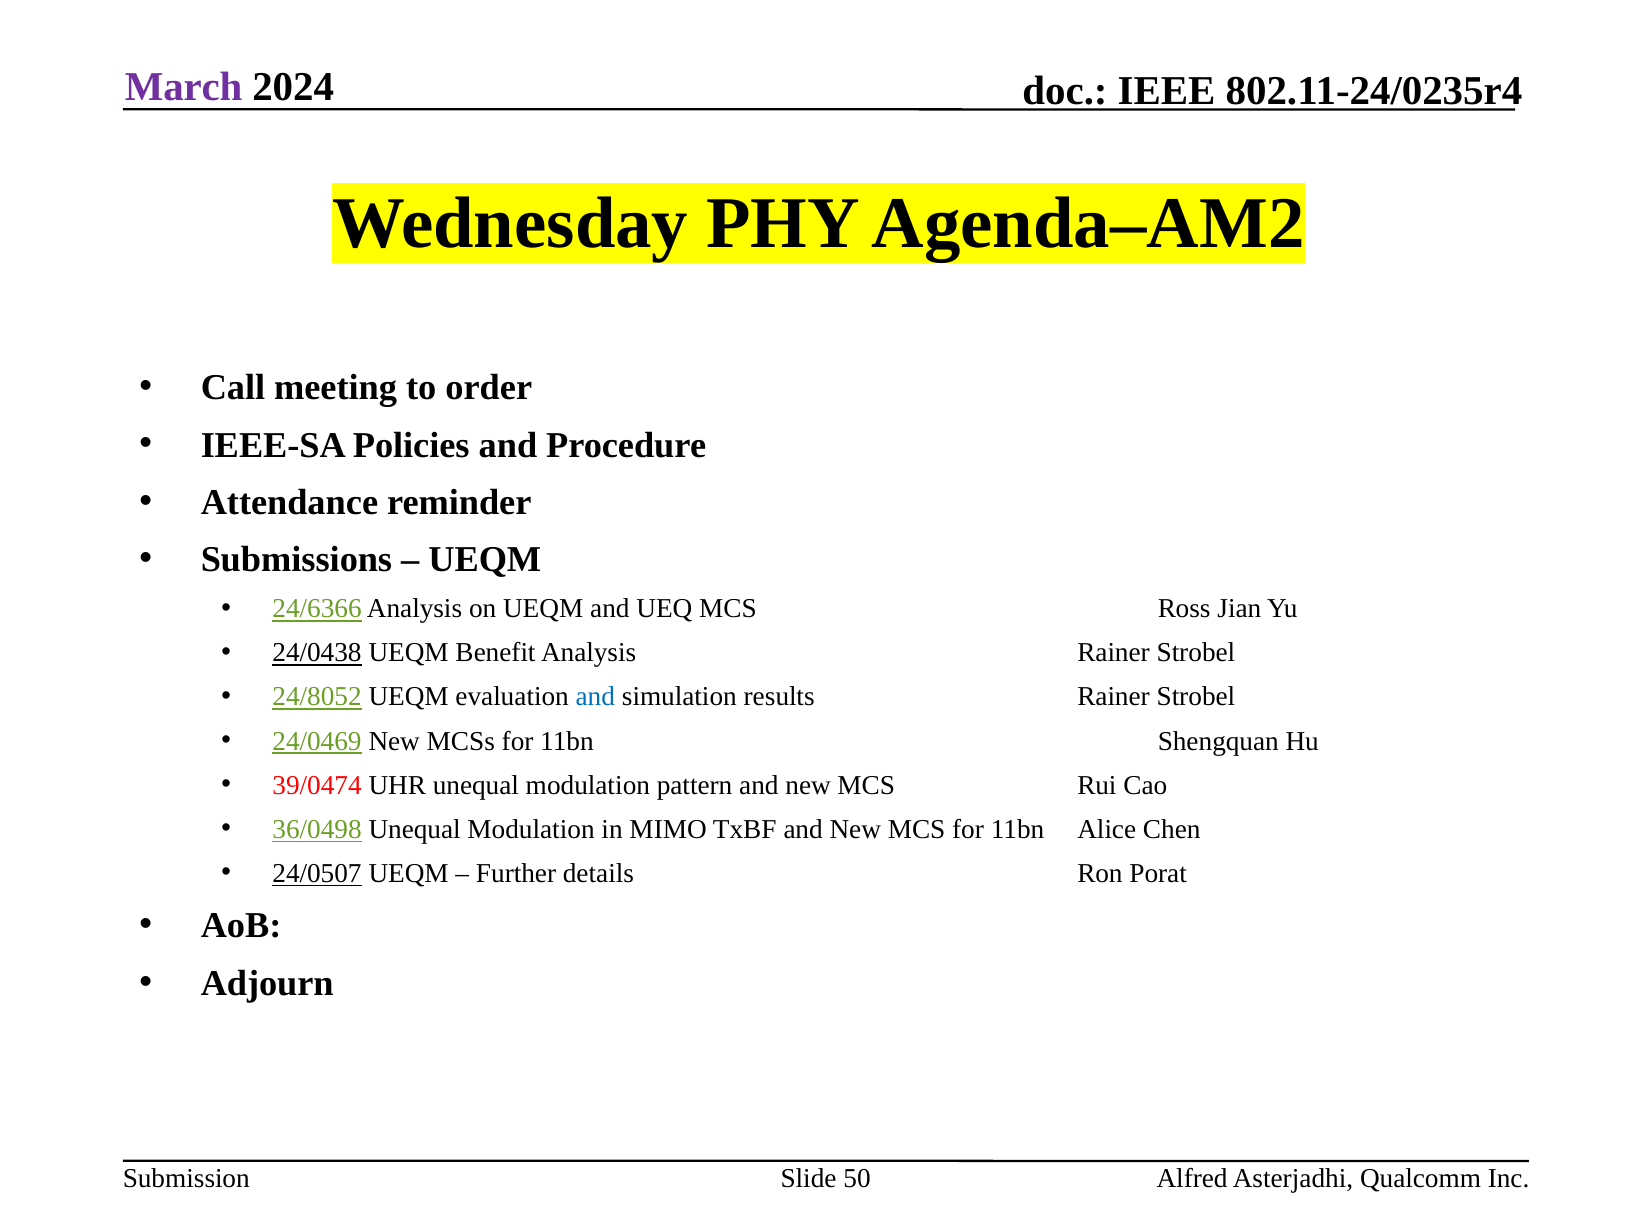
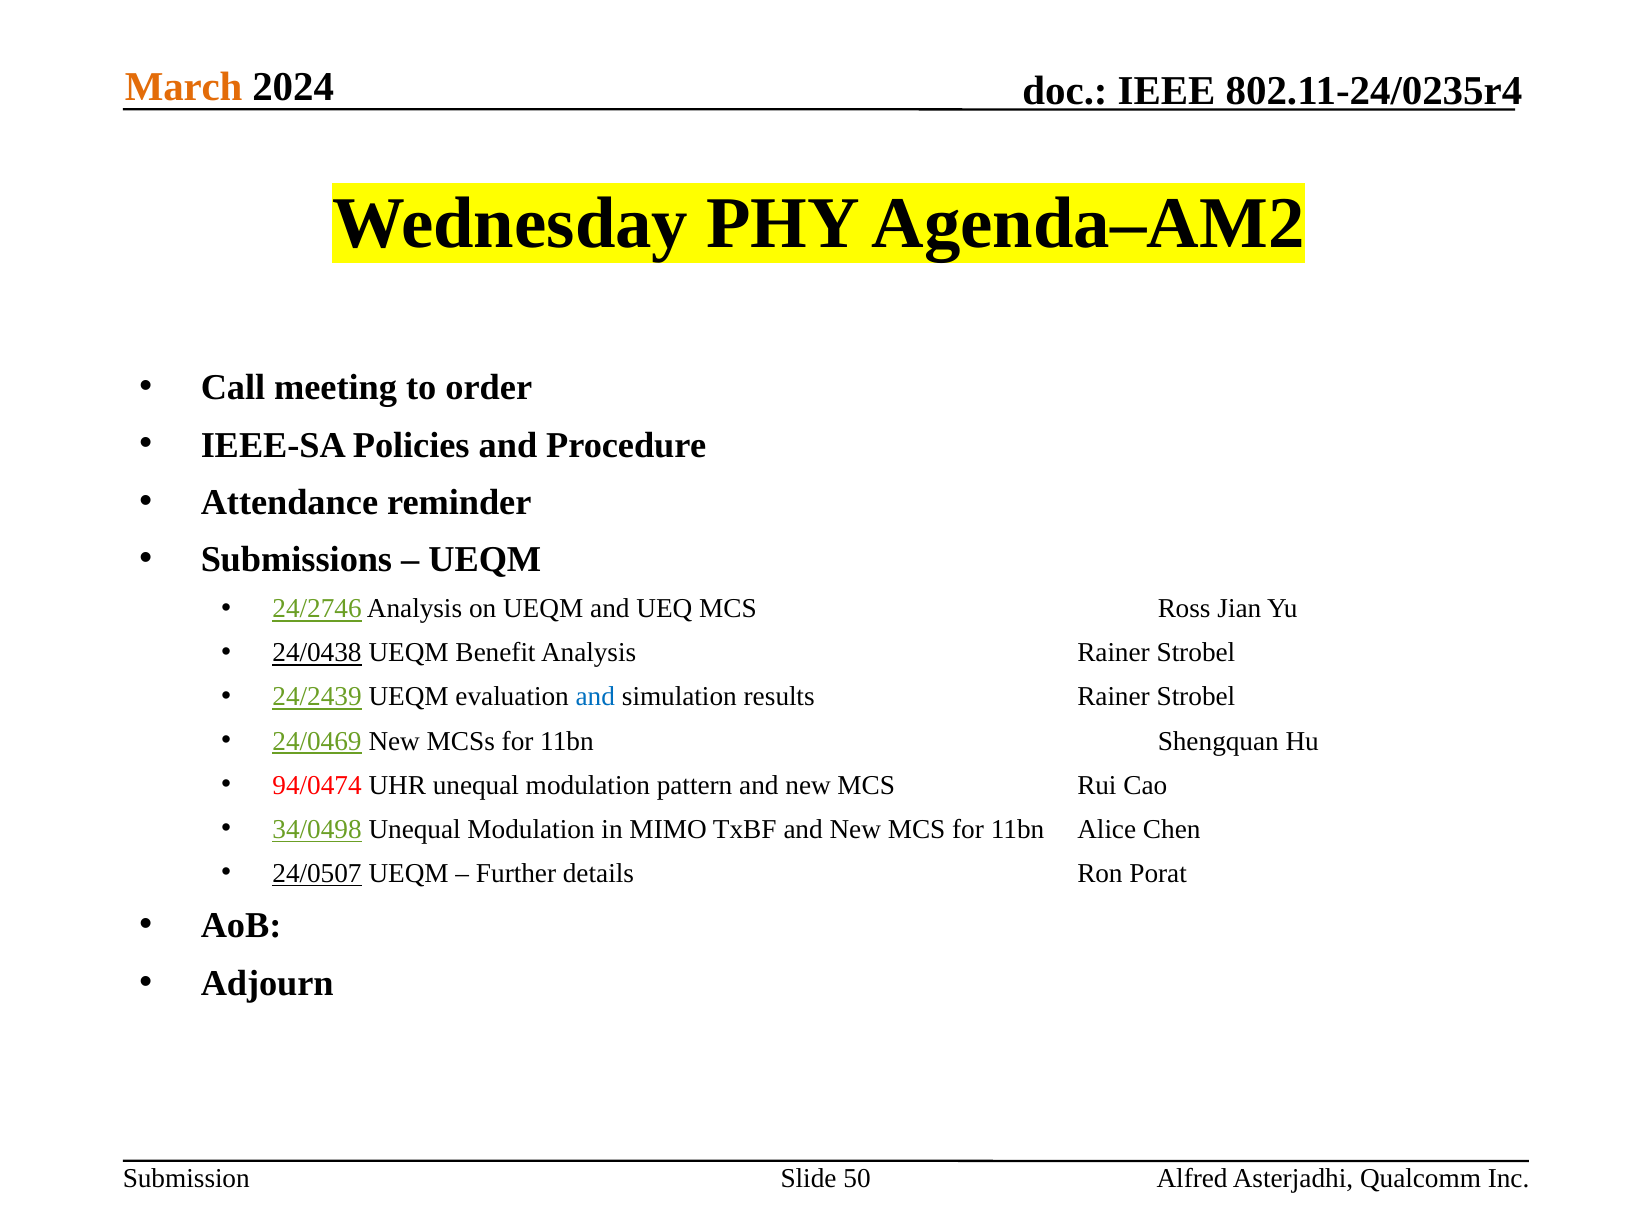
March colour: purple -> orange (184, 87)
24/6366: 24/6366 -> 24/2746 (317, 608)
24/8052: 24/8052 -> 24/2439 (317, 697)
39/0474: 39/0474 -> 94/0474 (317, 785)
36/0498: 36/0498 -> 34/0498 (317, 829)
